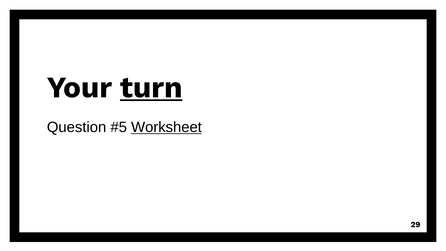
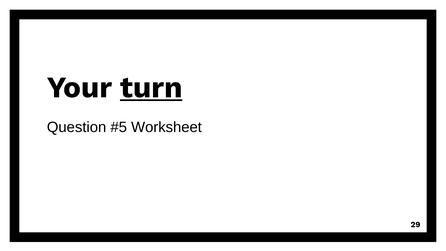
Worksheet underline: present -> none (166, 127)
